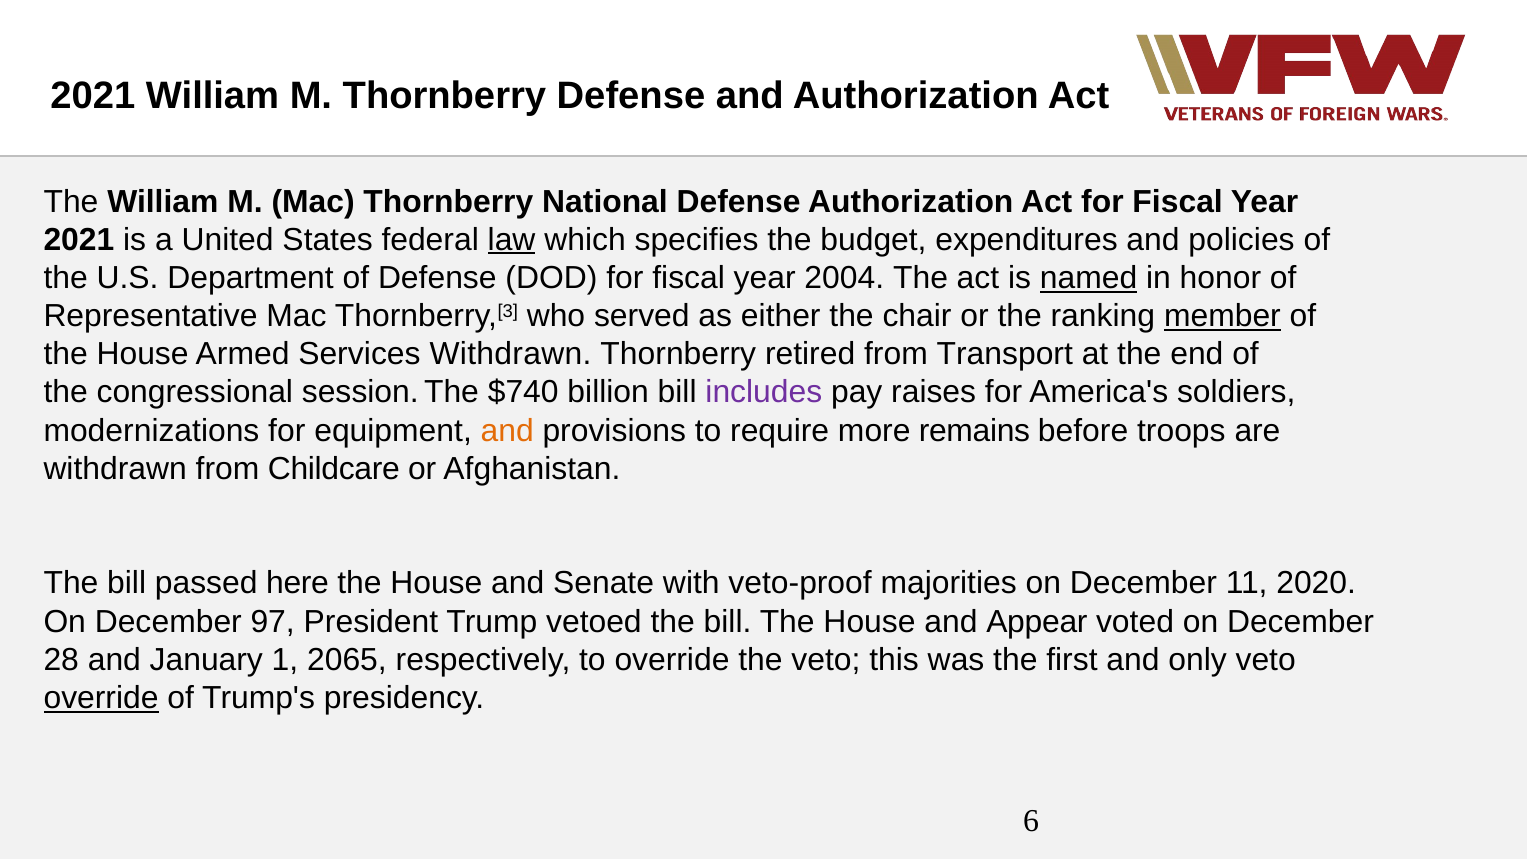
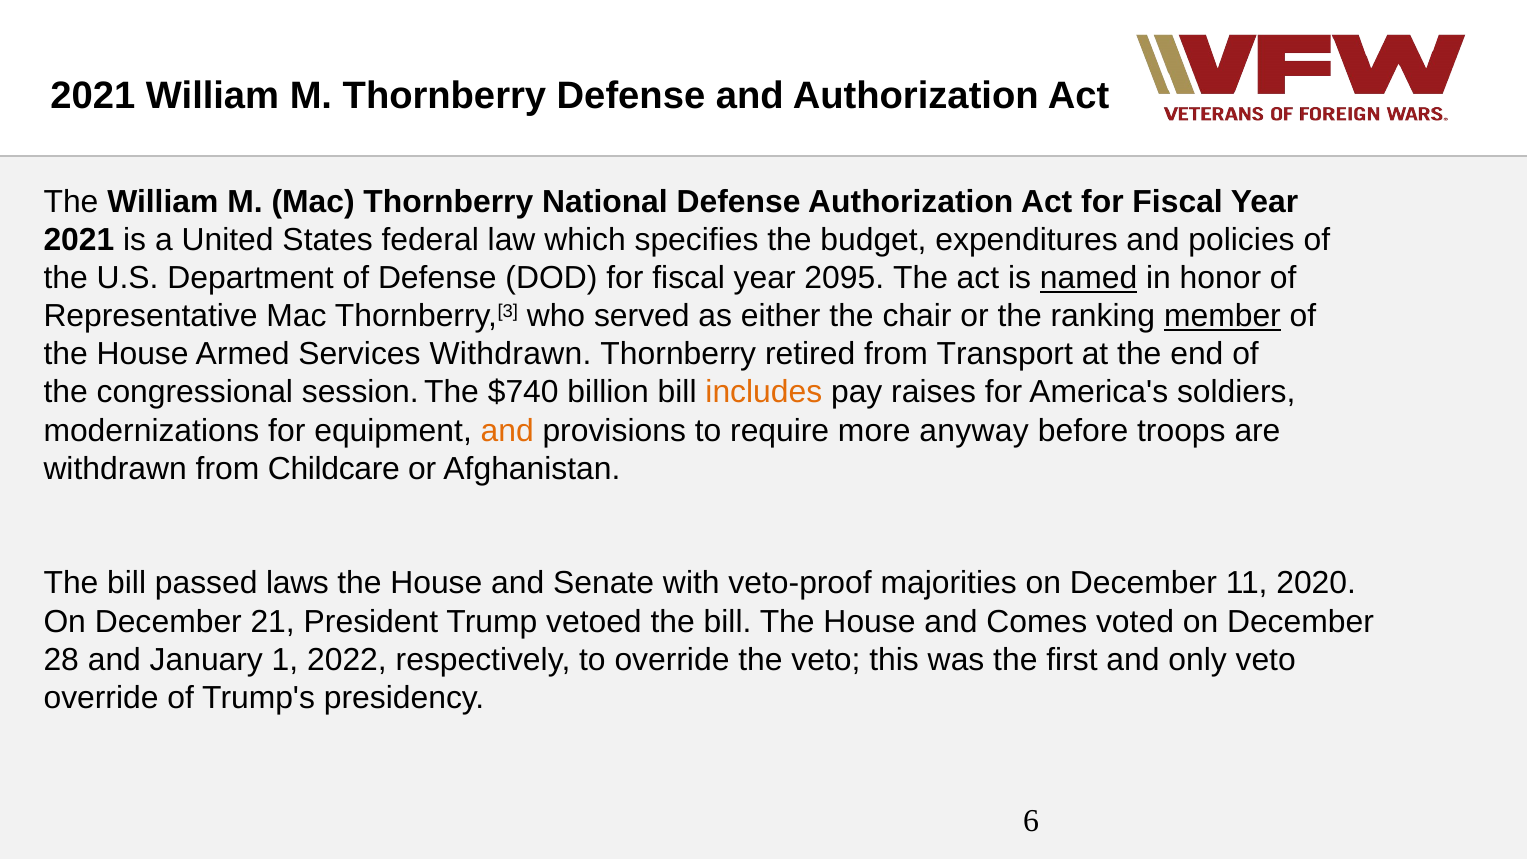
law underline: present -> none (512, 240)
2004: 2004 -> 2095 (844, 278)
includes colour: purple -> orange (764, 392)
remains: remains -> anyway (974, 431)
here: here -> laws (298, 583)
97: 97 -> 21 (273, 622)
Appear: Appear -> Comes (1037, 622)
2065: 2065 -> 2022 (347, 660)
override underline: present -> none (101, 698)
